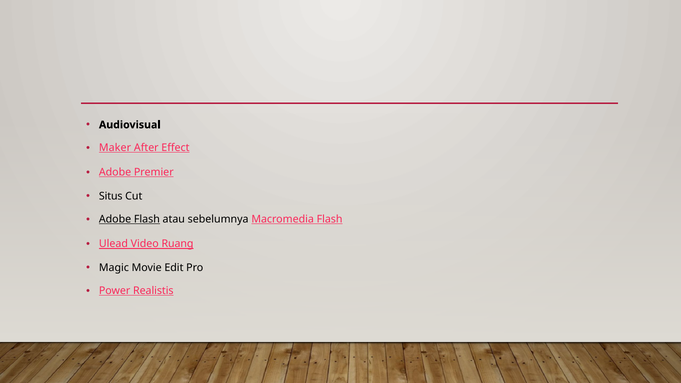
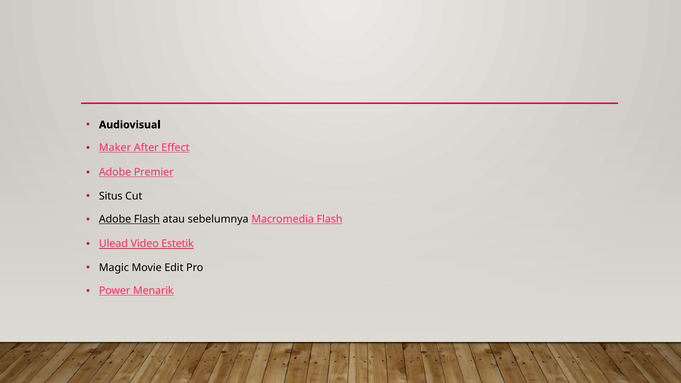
Ruang: Ruang -> Estetik (178, 244)
Realistis: Realistis -> Menarik (153, 291)
